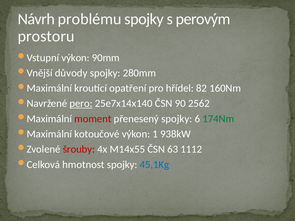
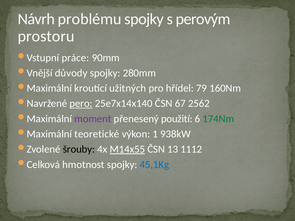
výkon: výkon -> práce (75, 58)
opatření: opatření -> užitných (128, 88)
82: 82 -> 79 (202, 88)
90: 90 -> 67 (180, 104)
moment colour: red -> purple (93, 119)
přenesený spojky: spojky -> použití (177, 119)
kotoučové: kotoučové -> teoretické (97, 134)
šrouby colour: red -> black (79, 149)
M14x55 underline: none -> present (127, 149)
63: 63 -> 13 (173, 149)
